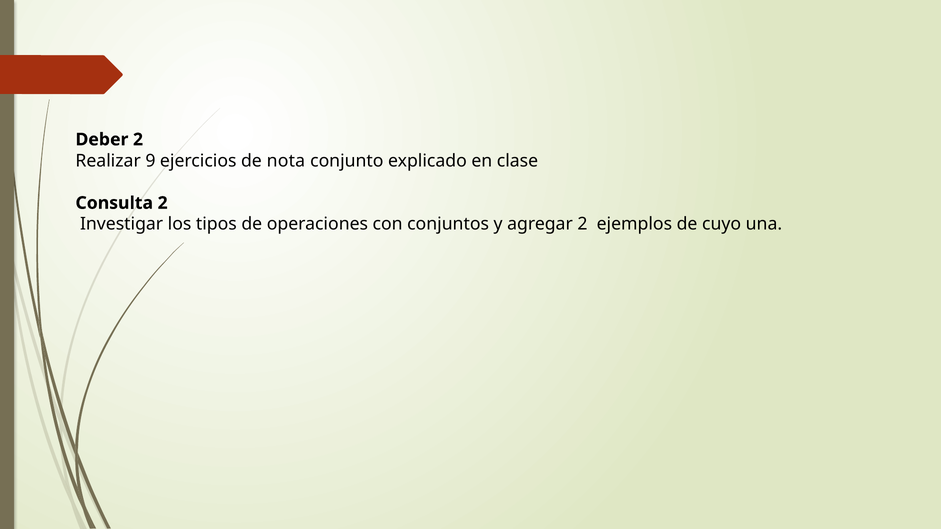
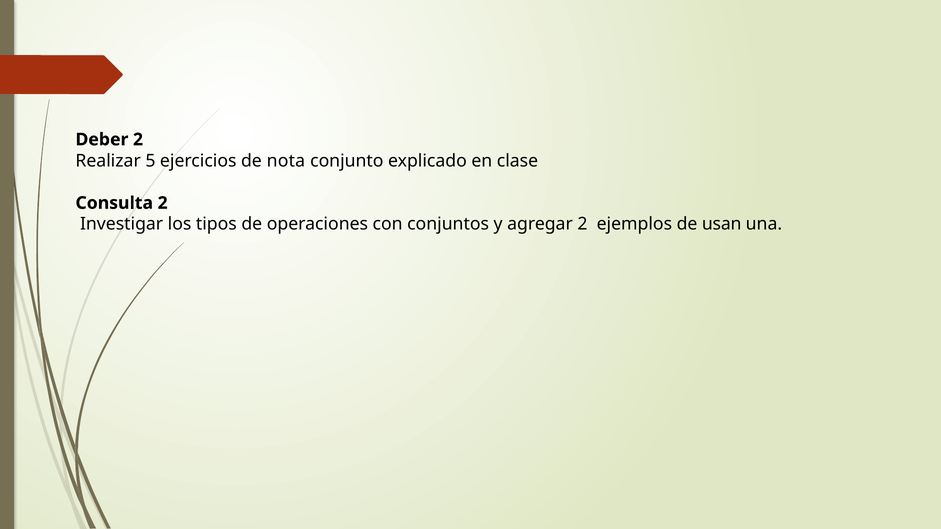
9: 9 -> 5 (150, 161)
cuyo: cuyo -> usan (722, 224)
